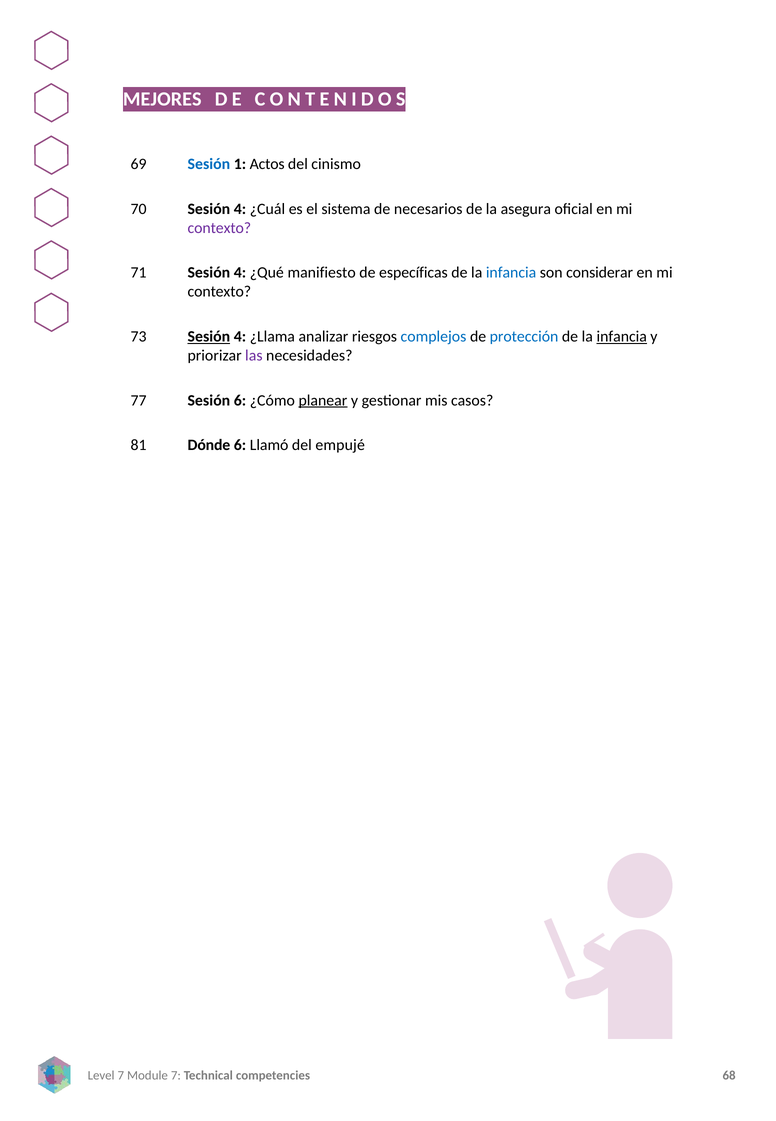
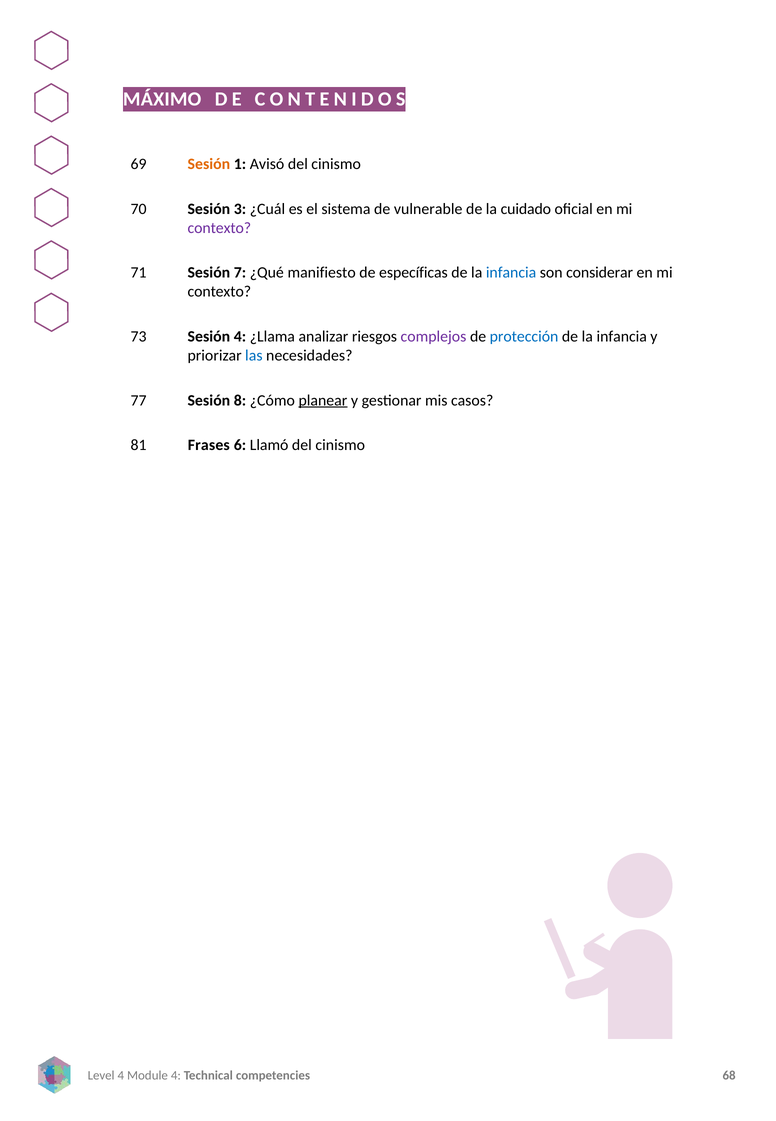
MEJORES: MEJORES -> MÁXIMO (162, 99)
Sesión colour: blue -> orange (209, 164)
Actos: Actos -> Avisó (267, 164)
4: 4 -> 3 (240, 209)
necesarios: necesarios -> vulnerable (428, 209)
asegura: asegura -> cuidado (526, 209)
4: 4 -> 7 (240, 273)
Sesión underline: present -> none (209, 337)
complejos colour: blue -> purple (434, 337)
infancia underline: present -> none (622, 337)
las colour: purple -> blue (254, 355)
Sesión 6: 6 -> 8 (240, 400)
Dónde: Dónde -> Frases (209, 445)
empujé: empujé -> cinismo (340, 445)
7: 7 -> 4 (121, 1075)
7: 7 -> 4 (176, 1075)
